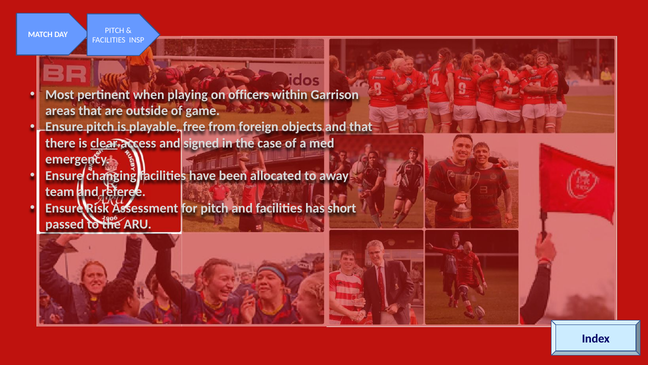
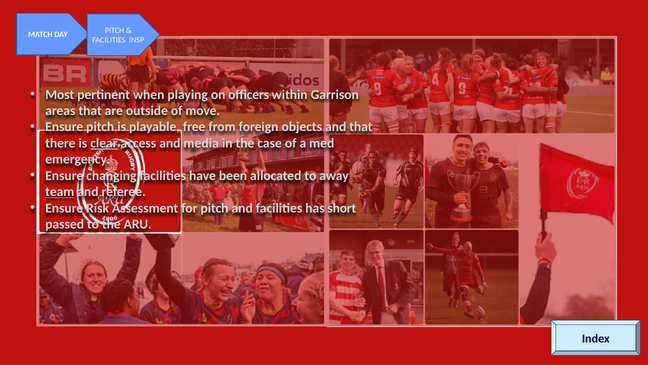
game: game -> move (203, 111)
signed: signed -> media (201, 143)
team underline: none -> present (60, 192)
